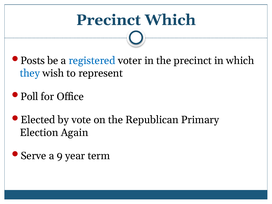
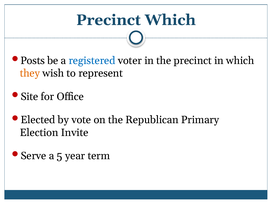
they colour: blue -> orange (30, 73)
Poll: Poll -> Site (29, 97)
Again: Again -> Invite (75, 133)
9: 9 -> 5 (60, 156)
